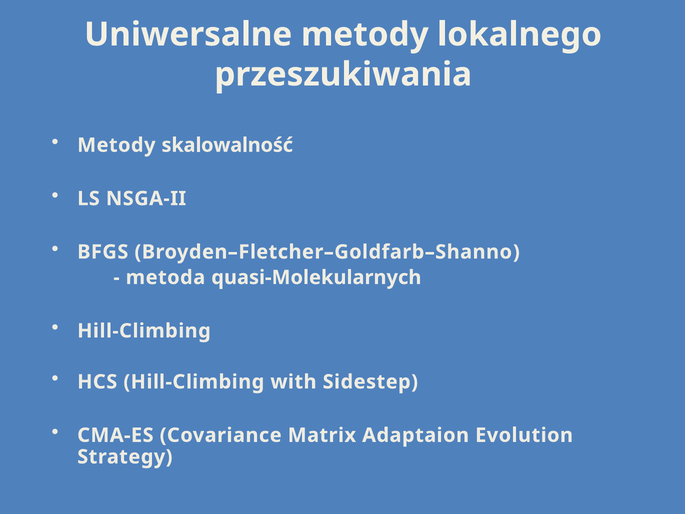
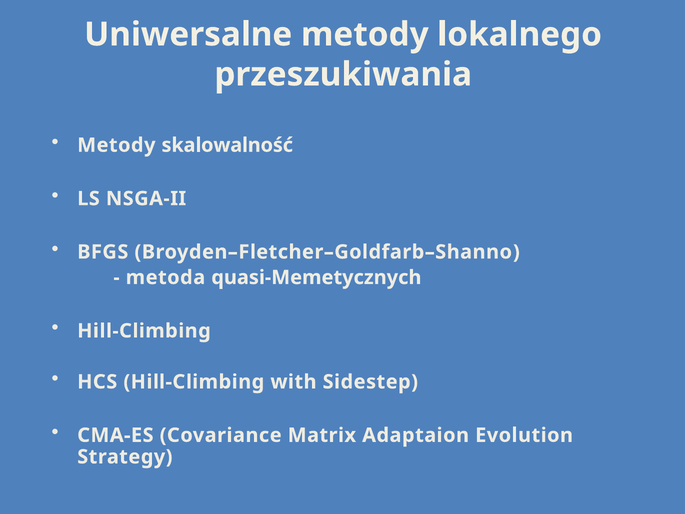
quasi-Molekularnych: quasi-Molekularnych -> quasi-Memetycznych (316, 277)
